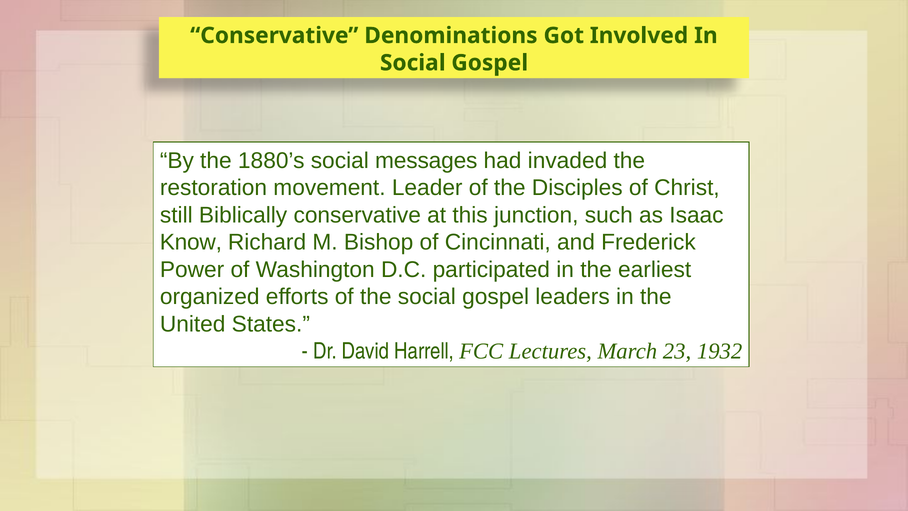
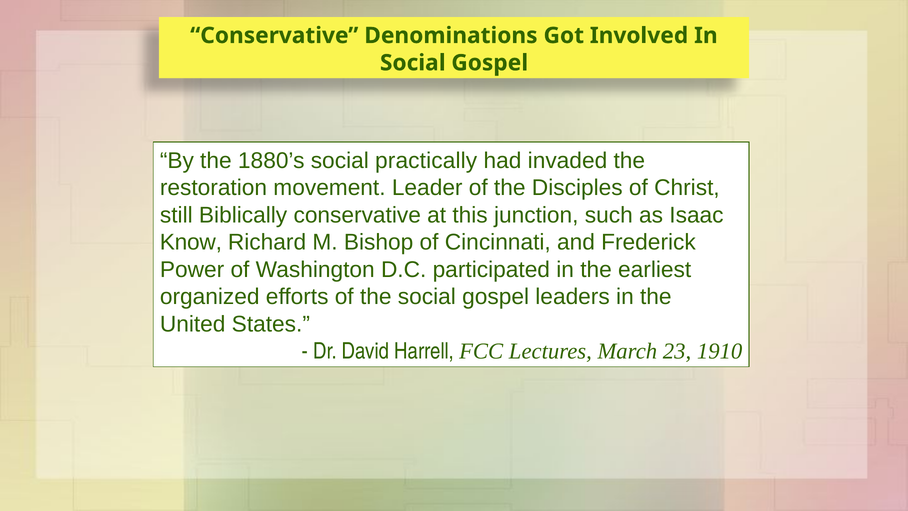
messages: messages -> practically (426, 161)
1932: 1932 -> 1910 (720, 351)
